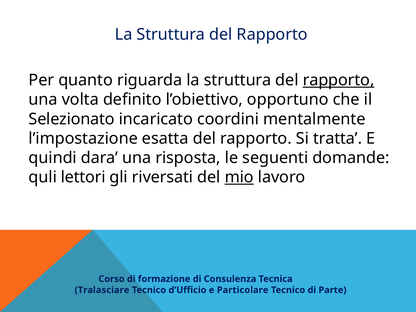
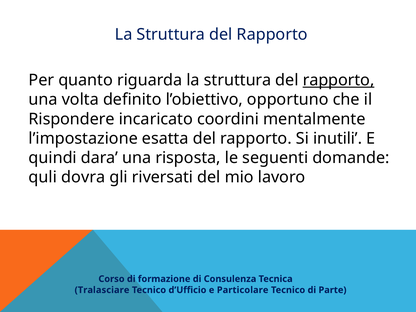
Selezionato: Selezionato -> Rispondere (72, 119)
tratta: tratta -> inutili (338, 138)
lettori: lettori -> dovra (83, 177)
mio underline: present -> none (239, 177)
